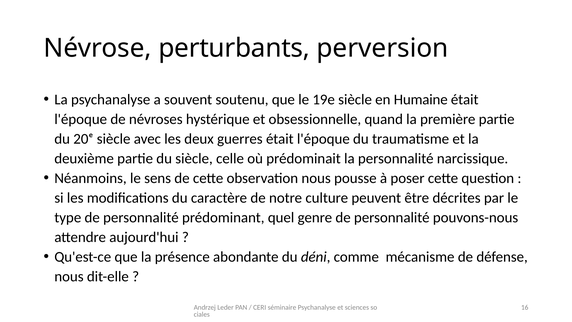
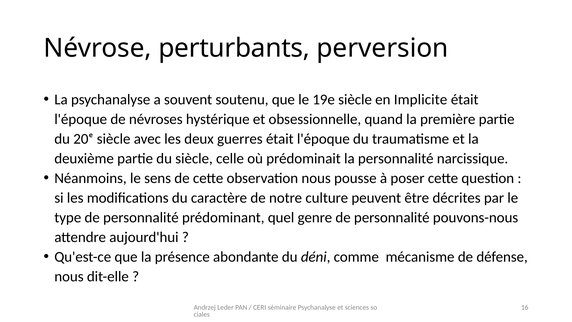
Humaine: Humaine -> Implicite (421, 100)
